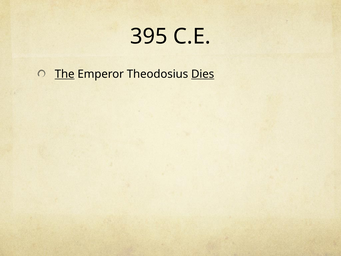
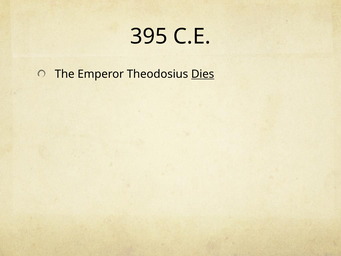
The underline: present -> none (65, 74)
